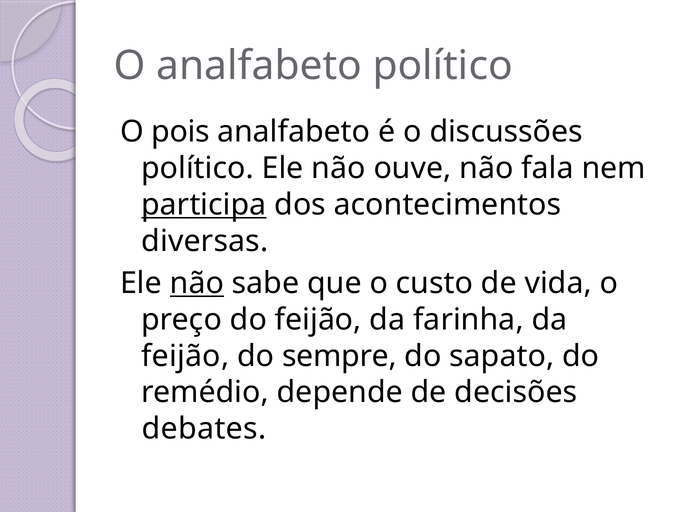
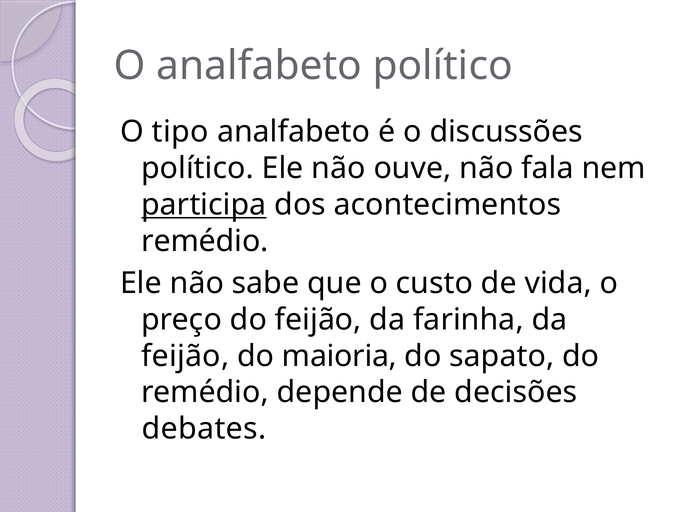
pois: pois -> tipo (180, 132)
diversas: diversas -> remédio (205, 241)
não underline: present -> none (197, 283)
sempre: sempre -> maioria (340, 356)
